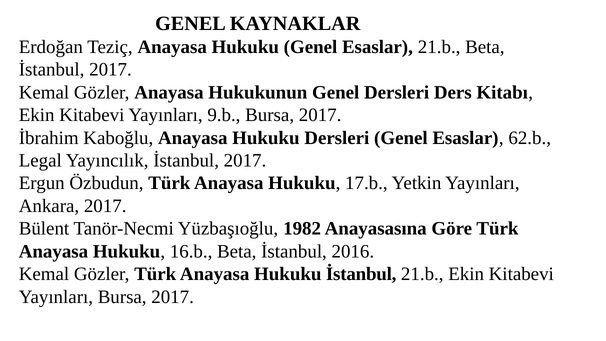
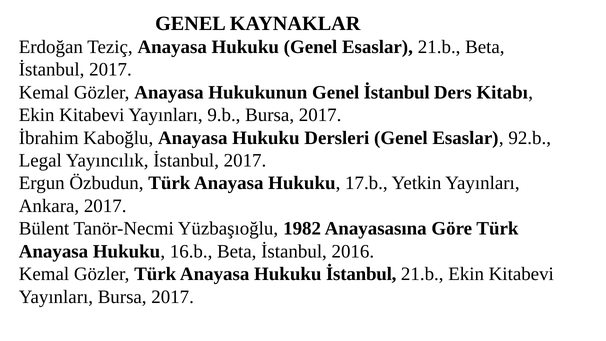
Genel Dersleri: Dersleri -> İstanbul (397, 92)
62.b: 62.b -> 92.b (530, 138)
